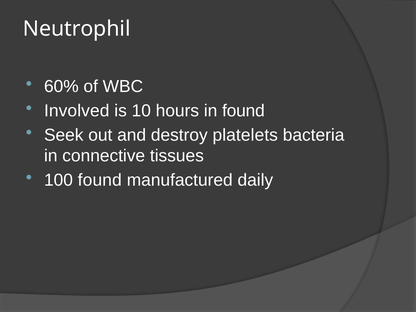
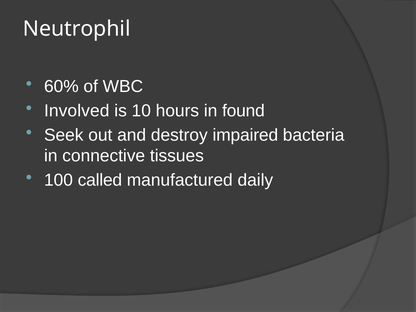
platelets: platelets -> impaired (245, 135)
100 found: found -> called (100, 180)
